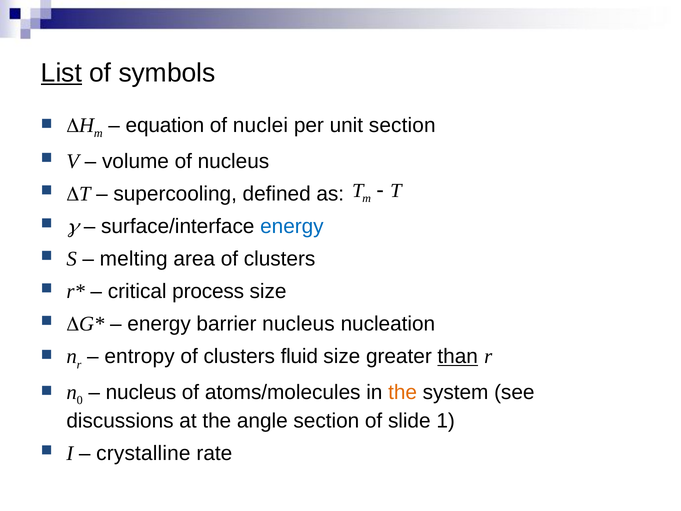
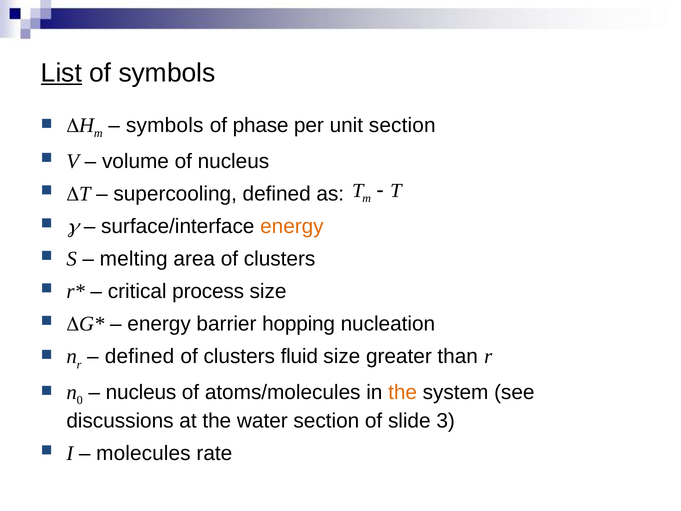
equation: equation -> symbols (165, 125)
nuclei: nuclei -> phase (261, 125)
energy colour: blue -> orange (292, 226)
barrier nucleus: nucleus -> hopping (299, 324)
entropy: entropy -> defined (139, 356)
than underline: present -> none (458, 356)
angle: angle -> water (262, 421)
1: 1 -> 3 (446, 421)
crystalline: crystalline -> molecules (143, 453)
